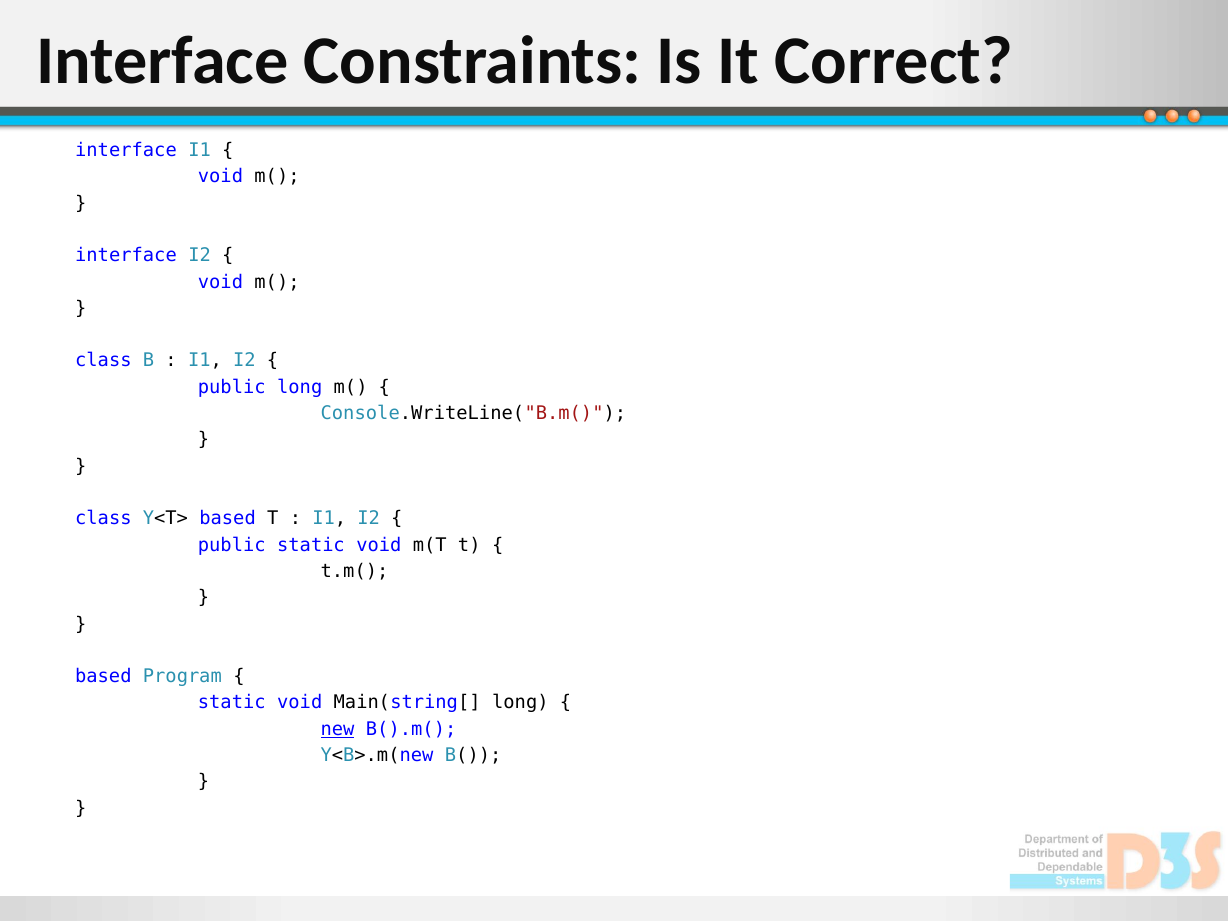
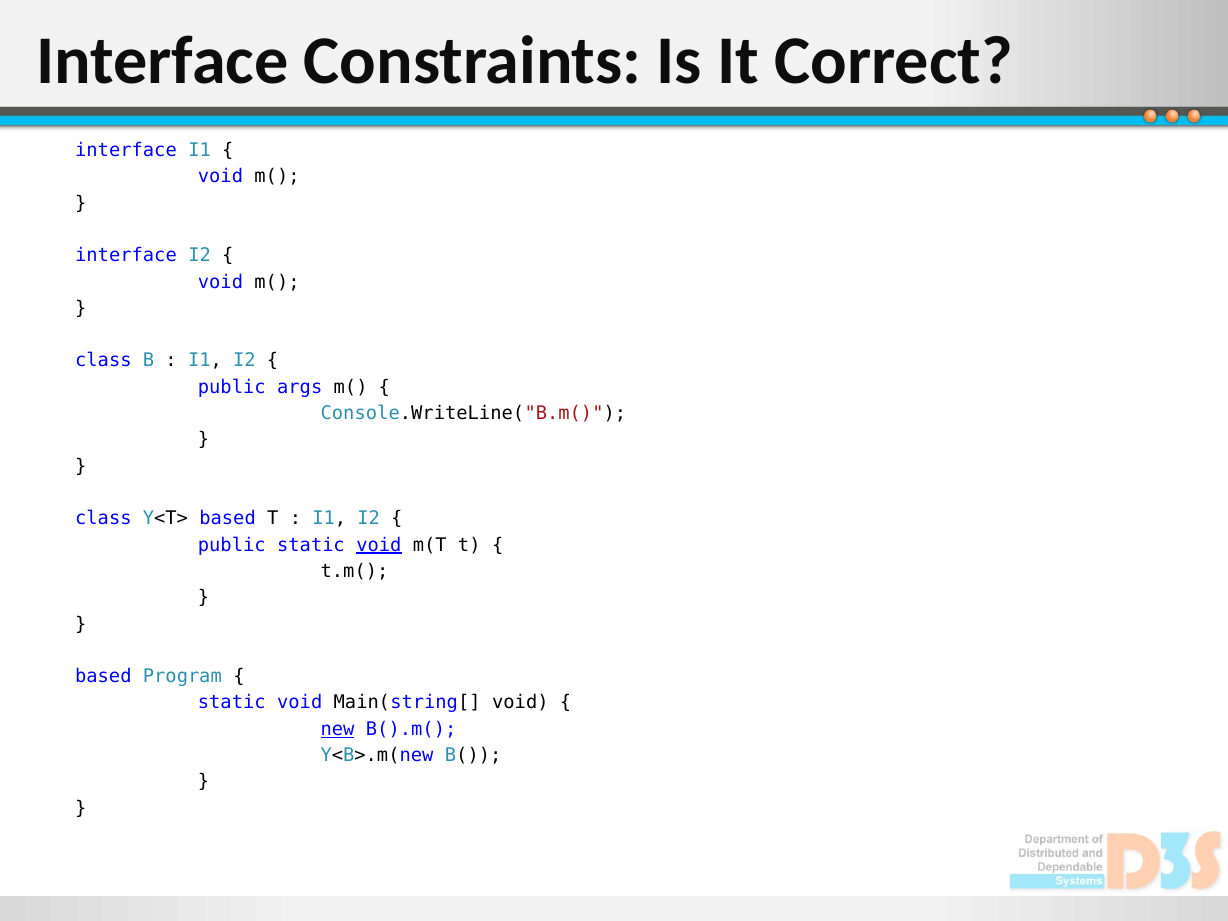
public long: long -> args (300, 387)
void underline: none -> present (379, 545)
Main(string[ long: long -> void (520, 703)
